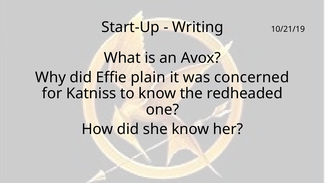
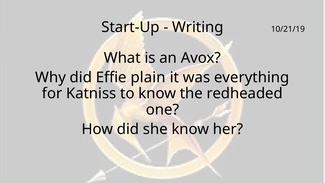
concerned: concerned -> everything (252, 77)
